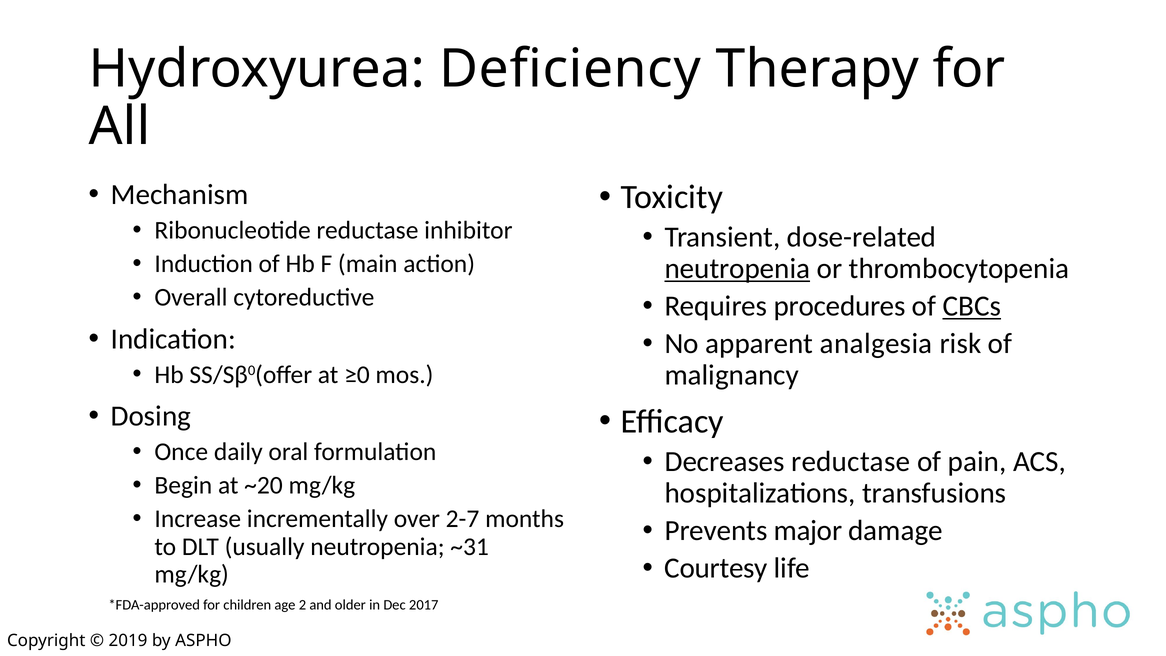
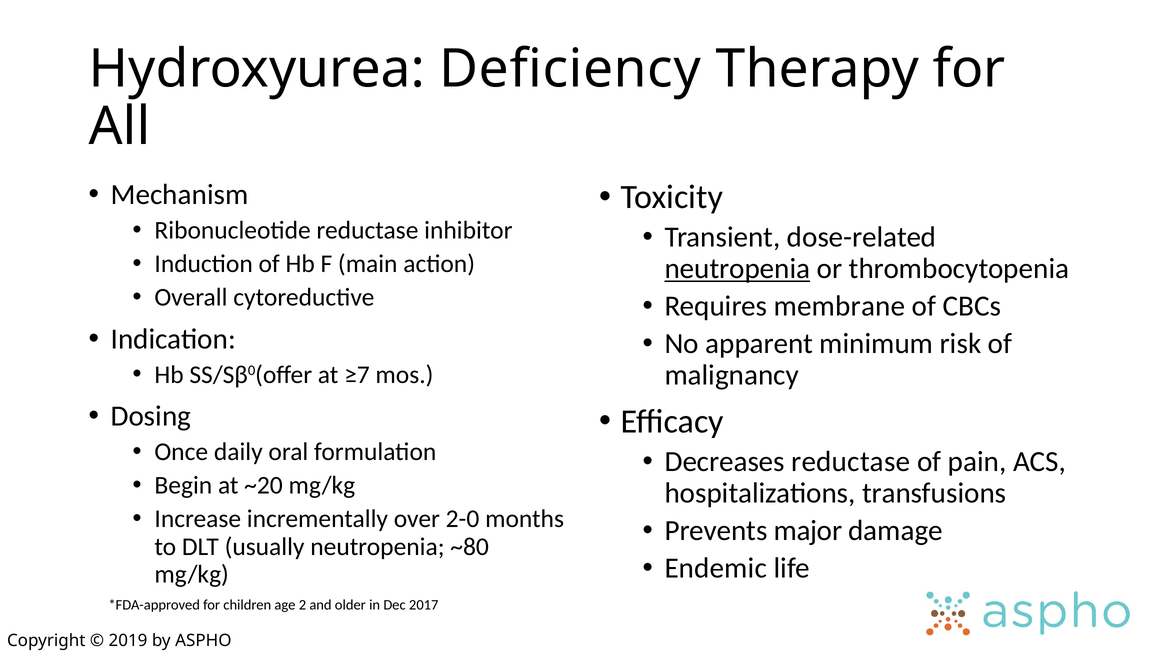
procedures: procedures -> membrane (840, 306)
CBCs underline: present -> none (972, 306)
analgesia: analgesia -> minimum (876, 344)
≥0: ≥0 -> ≥7 (357, 375)
2-7: 2-7 -> 2-0 (462, 519)
~31: ~31 -> ~80 (470, 547)
Courtesy: Courtesy -> Endemic (716, 568)
